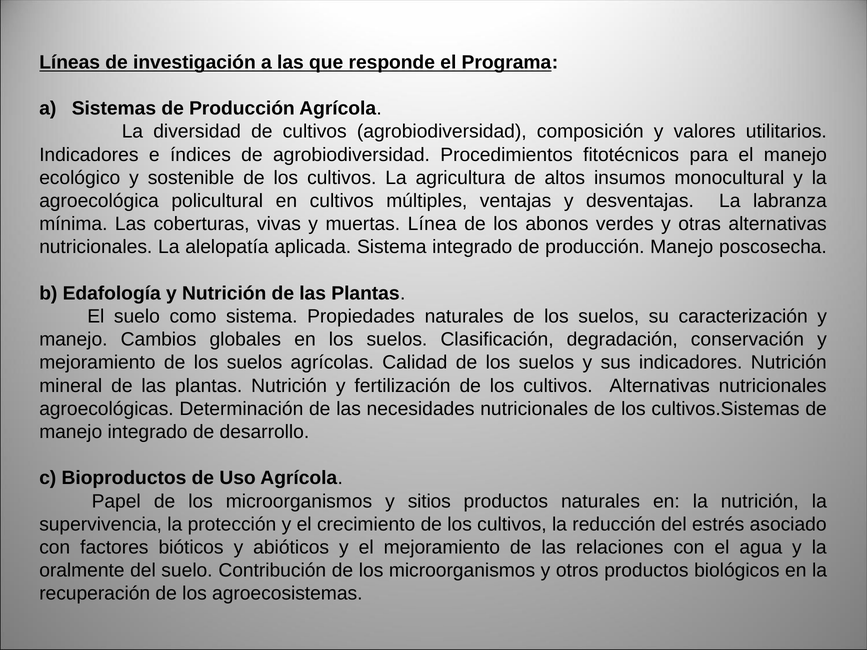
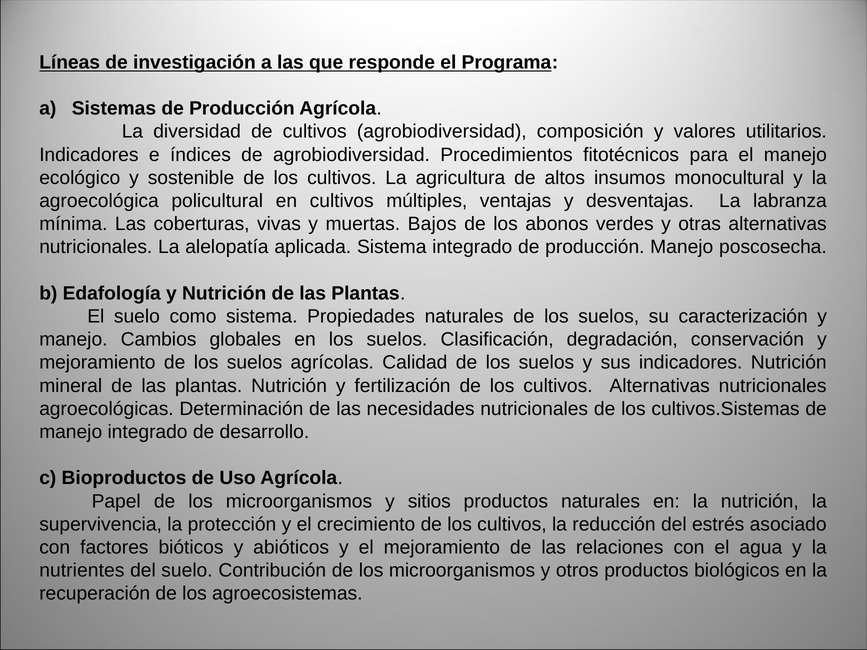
Línea: Línea -> Bajos (432, 224)
oralmente: oralmente -> nutrientes (82, 571)
